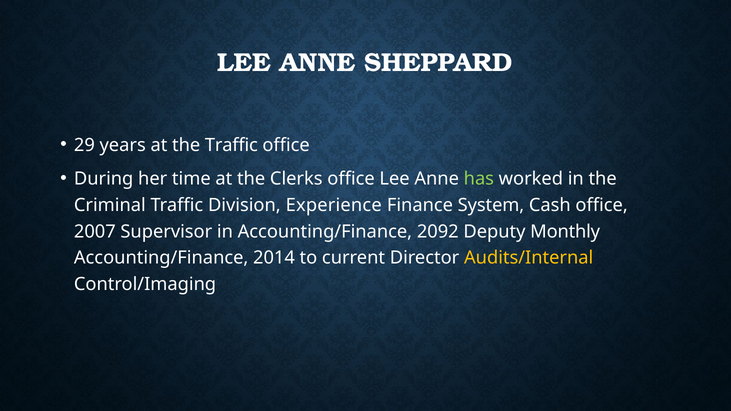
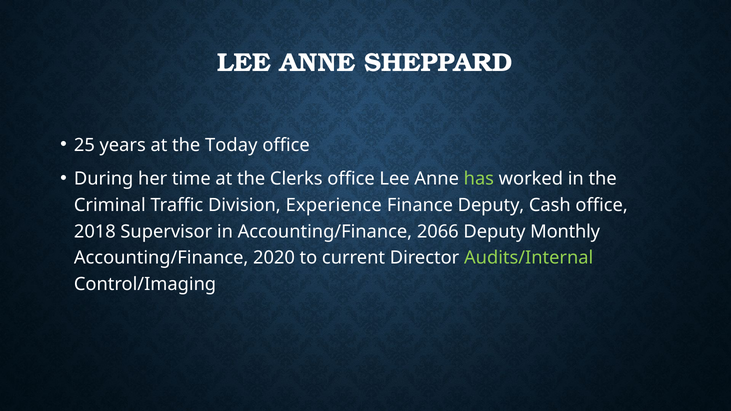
29: 29 -> 25 (84, 145)
the Traffic: Traffic -> Today (231, 145)
Finance System: System -> Deputy (491, 205)
2007: 2007 -> 2018 (95, 232)
2092: 2092 -> 2066 (438, 232)
2014: 2014 -> 2020 (274, 258)
Audits/Internal colour: yellow -> light green (529, 258)
